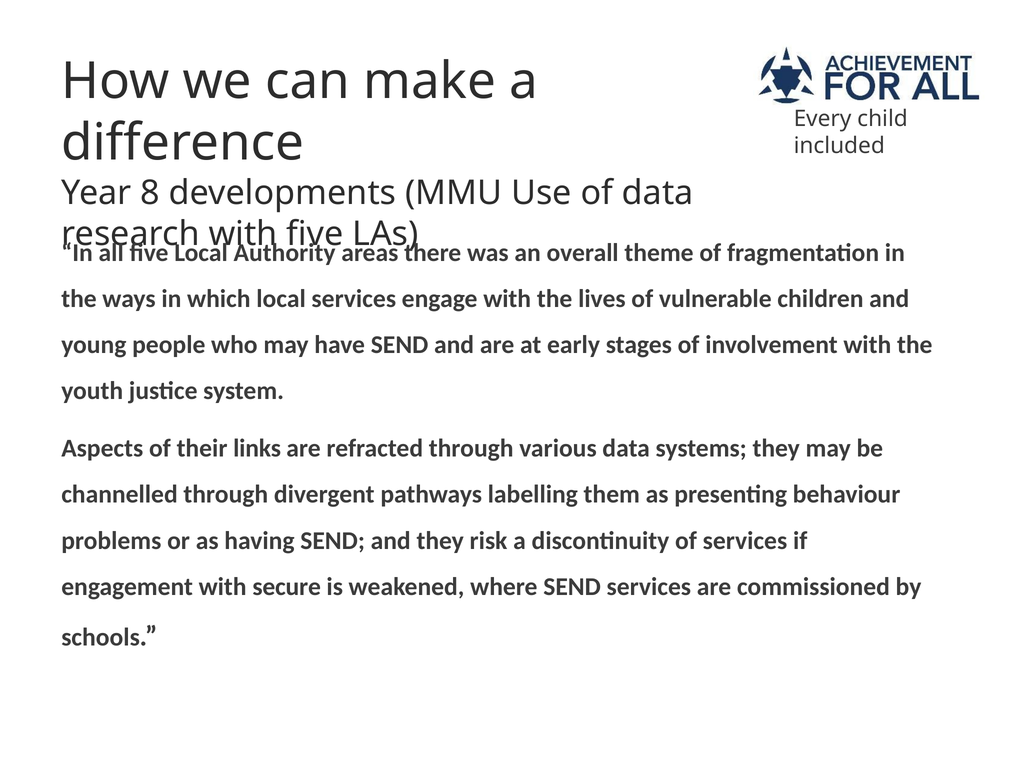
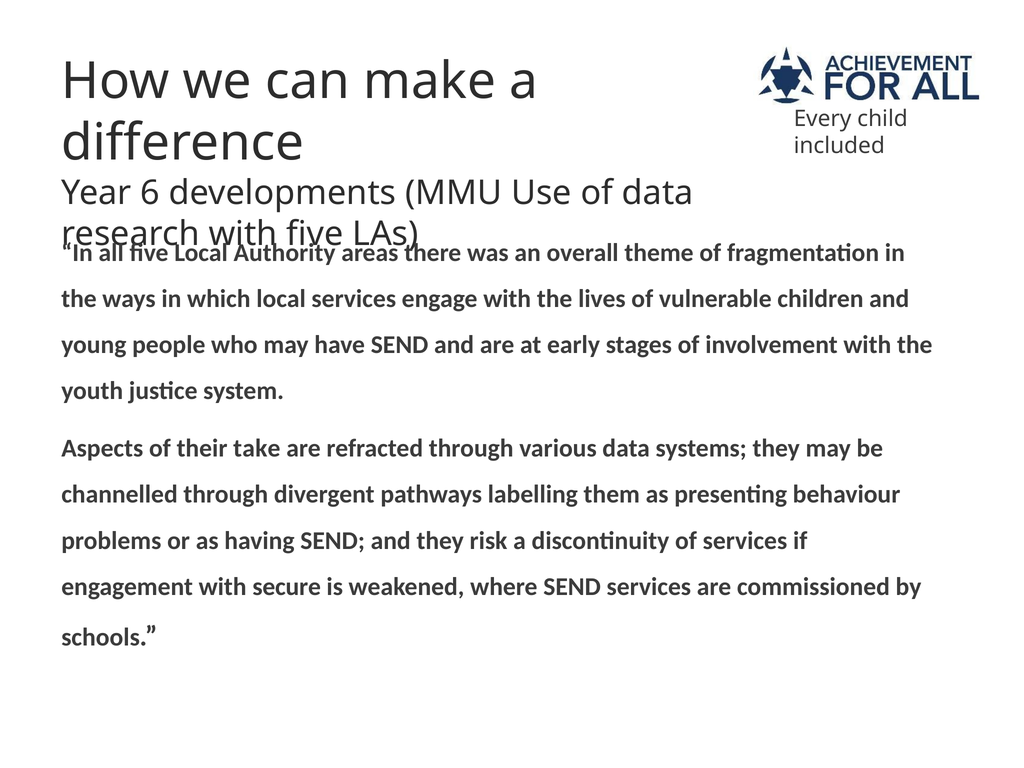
8: 8 -> 6 (150, 193)
links: links -> take (257, 448)
